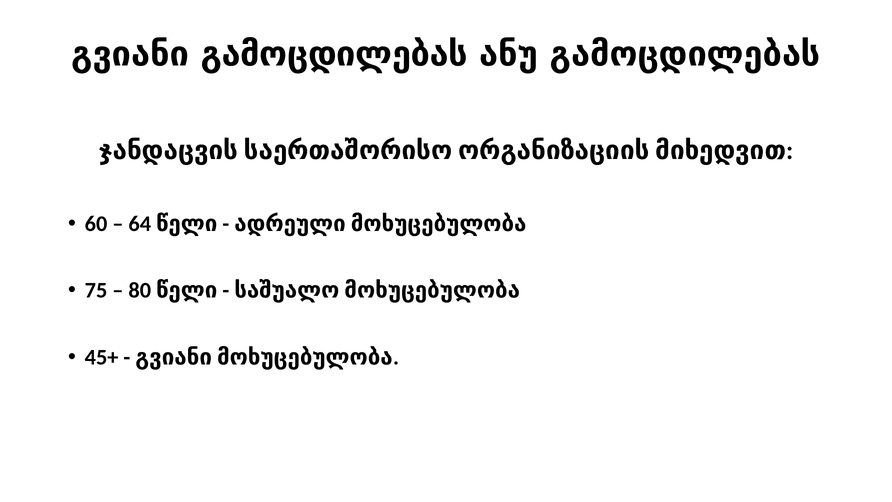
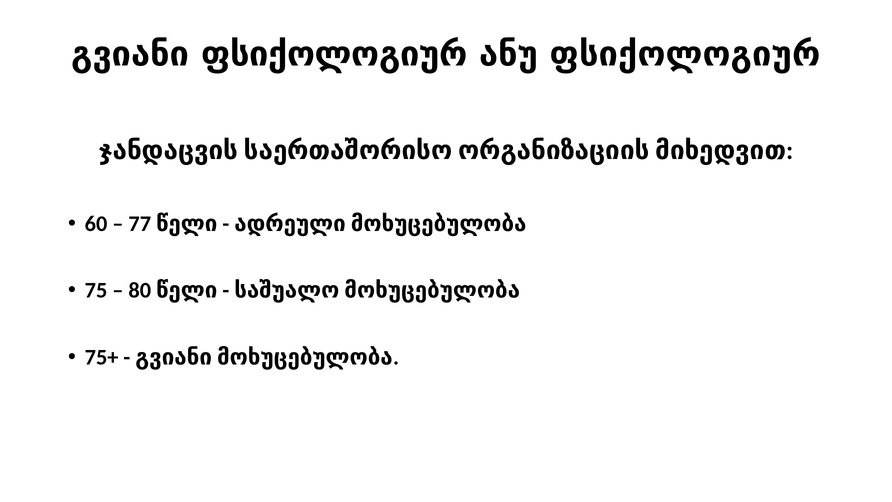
გვიანი გამოცდილებას: გამოცდილებას -> ფსიქოლოგიურ (334, 54)
ანუ გამოცდილებას: გამოცდილებას -> ფსიქოლოგიურ (685, 54)
64: 64 -> 77 (140, 224)
45+: 45+ -> 75+ (102, 357)
